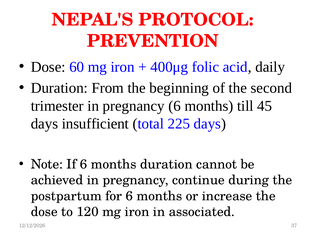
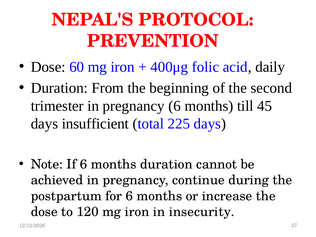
associated: associated -> insecurity (202, 212)
